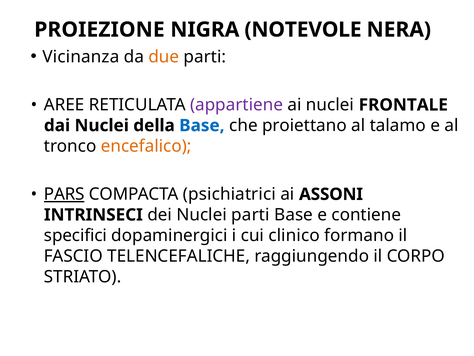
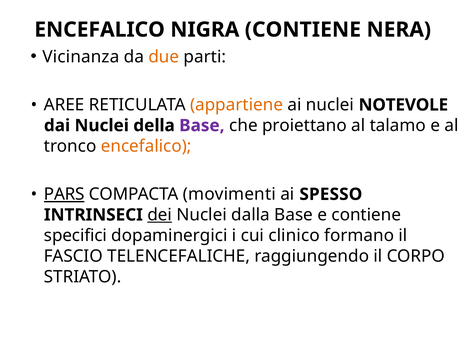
PROIEZIONE: PROIEZIONE -> ENCEFALICO (100, 30)
NIGRA NOTEVOLE: NOTEVOLE -> CONTIENE (303, 30)
appartiene colour: purple -> orange (237, 105)
FRONTALE: FRONTALE -> NOTEVOLE (403, 105)
Base colour: blue -> purple (202, 125)
psichiatrici: psichiatrici -> movimenti (229, 194)
ASSONI: ASSONI -> SPESSO (331, 194)
dei underline: none -> present (160, 215)
Nuclei parti: parti -> dalla (251, 215)
